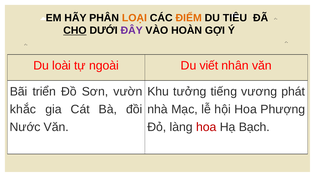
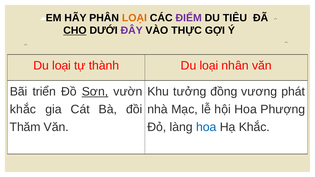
ĐIỂM colour: orange -> purple (189, 18)
HOÀN: HOÀN -> THỰC (187, 30)
loài: loài -> loại (62, 66)
ngoài: ngoài -> thành (104, 66)
viết: viết -> loại (209, 66)
Sơn underline: none -> present (95, 92)
tiếng: tiếng -> đồng (224, 92)
Nước: Nước -> Thăm (25, 127)
hoa colour: red -> blue (206, 127)
Hạ Bạch: Bạch -> Khắc (254, 127)
